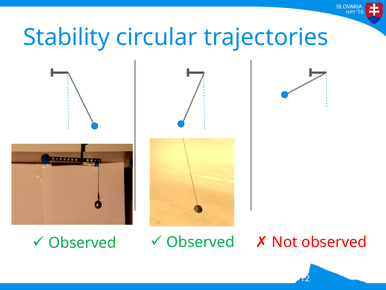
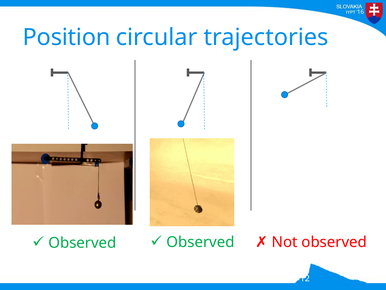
Stability: Stability -> Position (67, 37)
